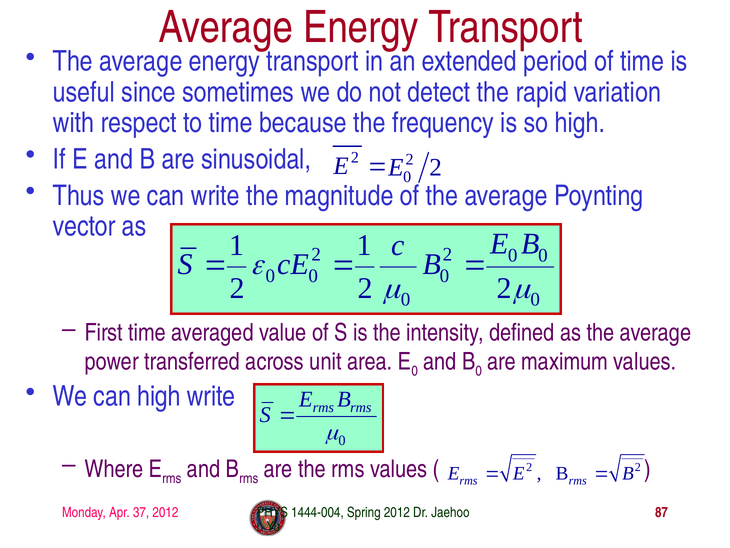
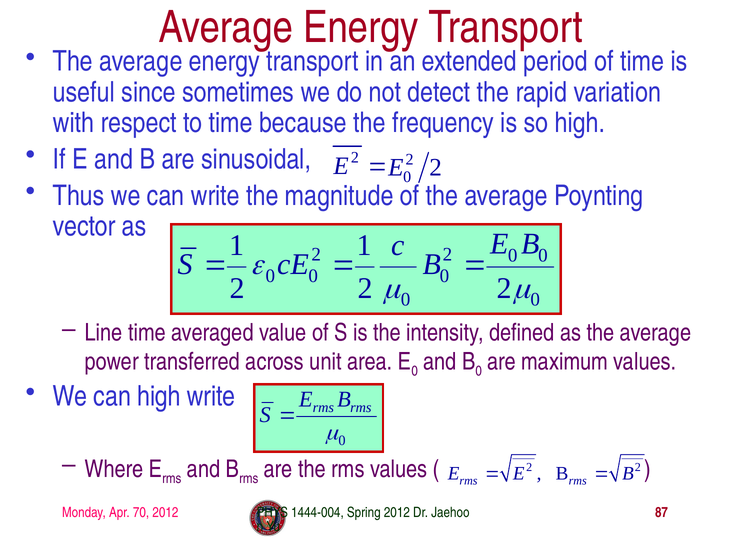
First: First -> Line (104, 332)
37: 37 -> 70 (141, 512)
